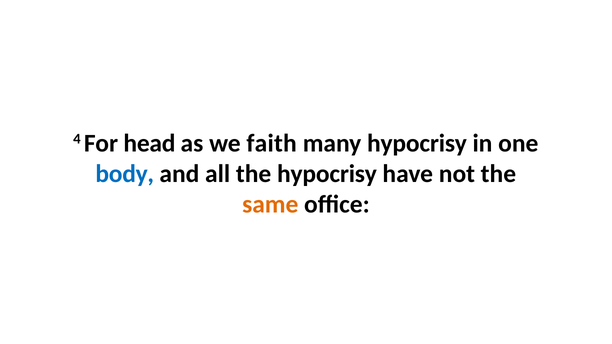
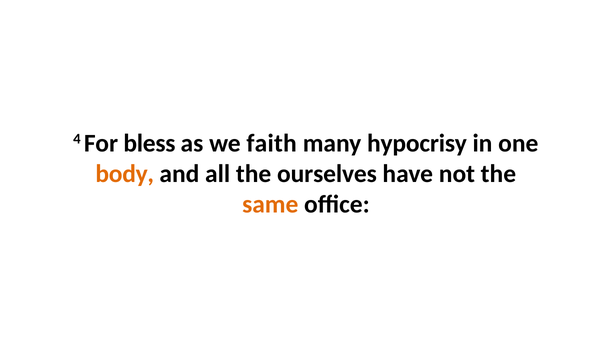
head: head -> bless (149, 143)
body colour: blue -> orange (125, 174)
the hypocrisy: hypocrisy -> ourselves (327, 174)
